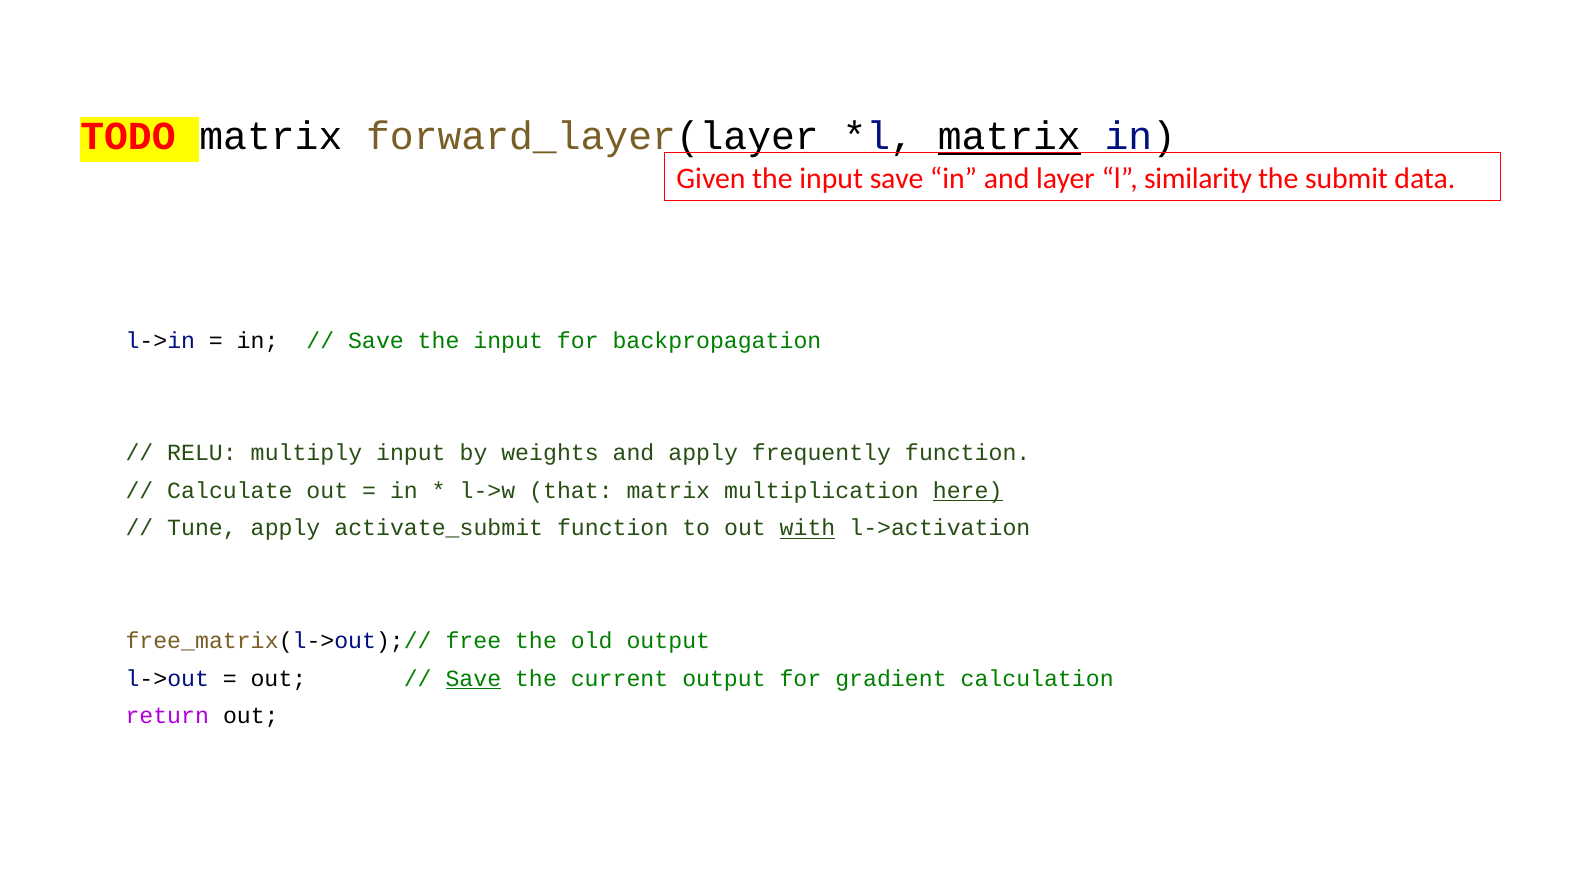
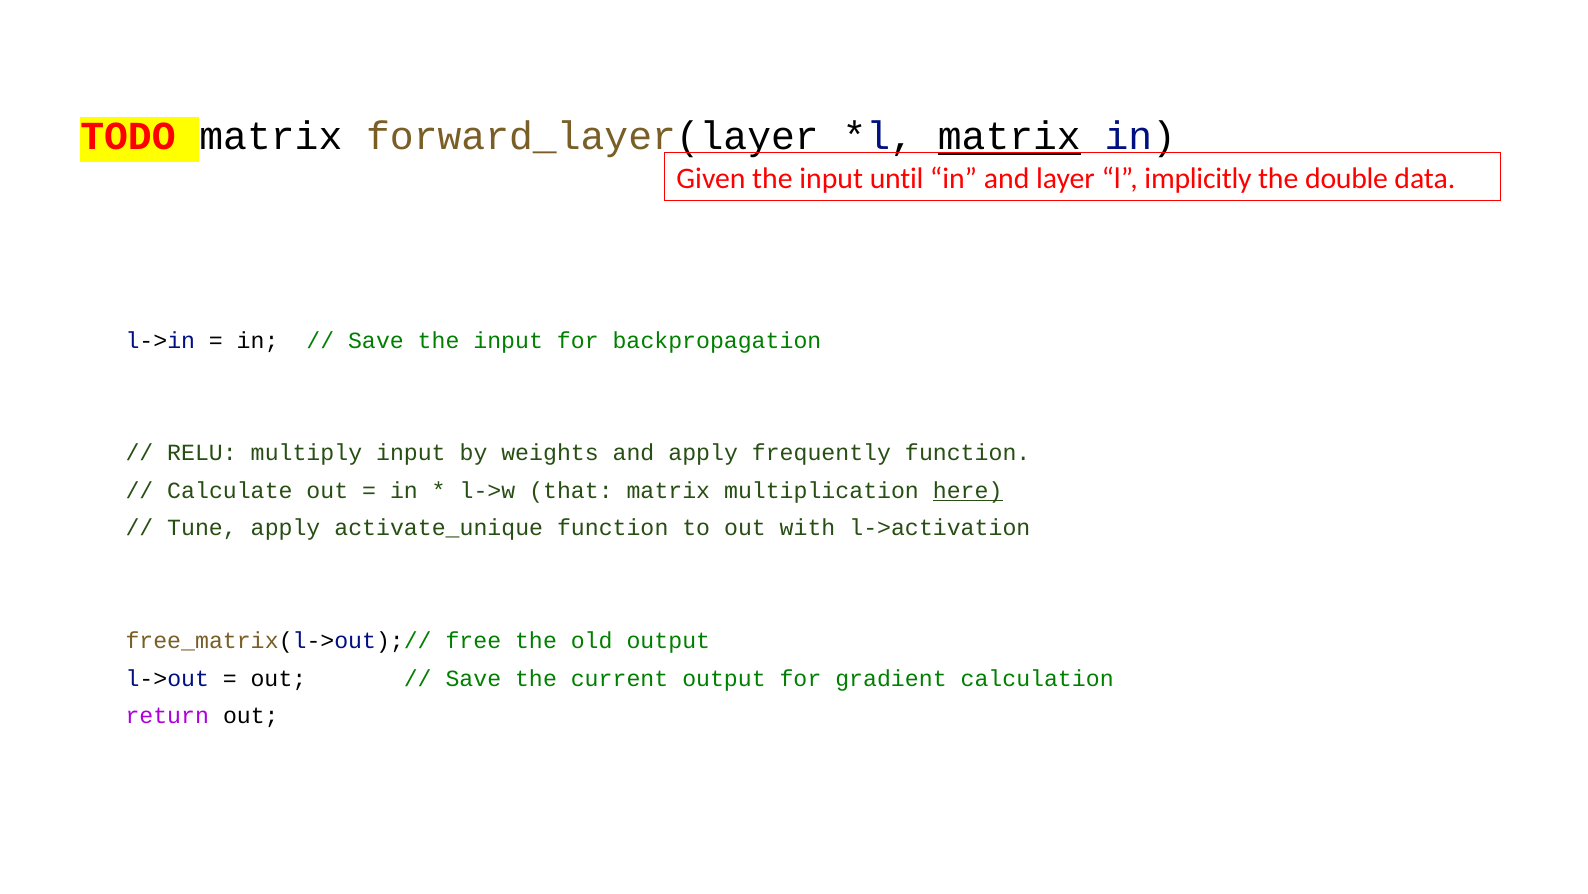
input save: save -> until (897, 178)
similarity: similarity -> implicitly (1198, 178)
submit: submit -> double (1347, 178)
activate_submit: activate_submit -> activate_unique (439, 528)
with underline: present -> none (808, 528)
Save underline: present -> none (473, 678)
